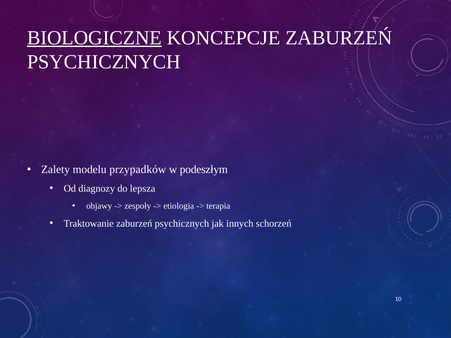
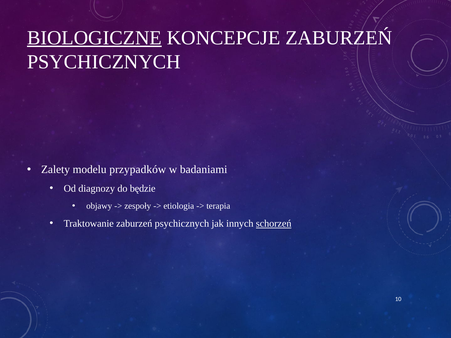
podeszłym: podeszłym -> badaniami (204, 170)
lepsza: lepsza -> będzie (143, 189)
schorzeń underline: none -> present (274, 224)
